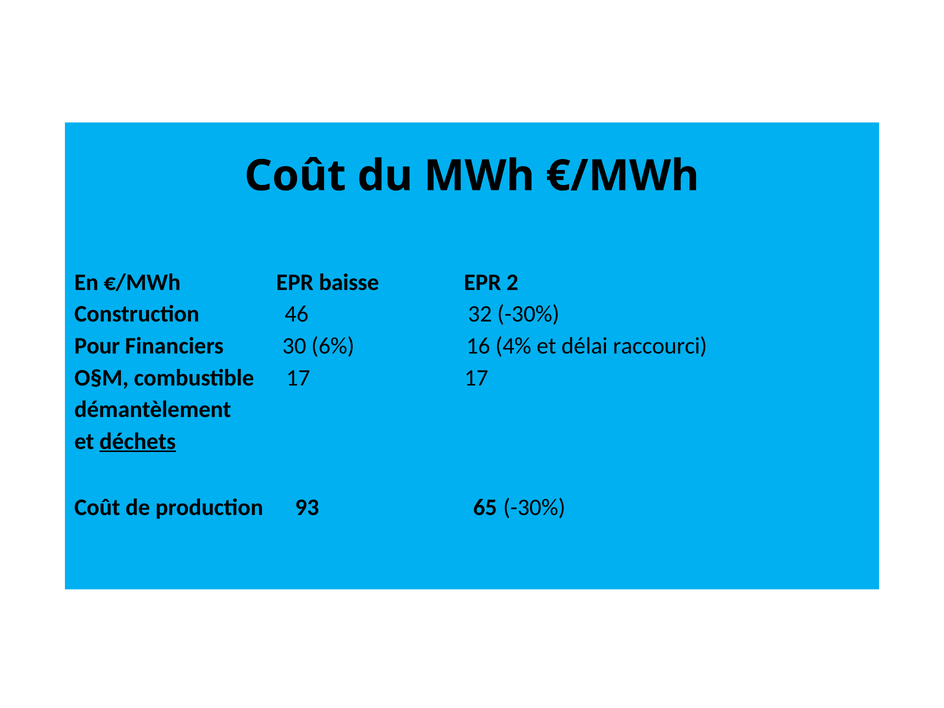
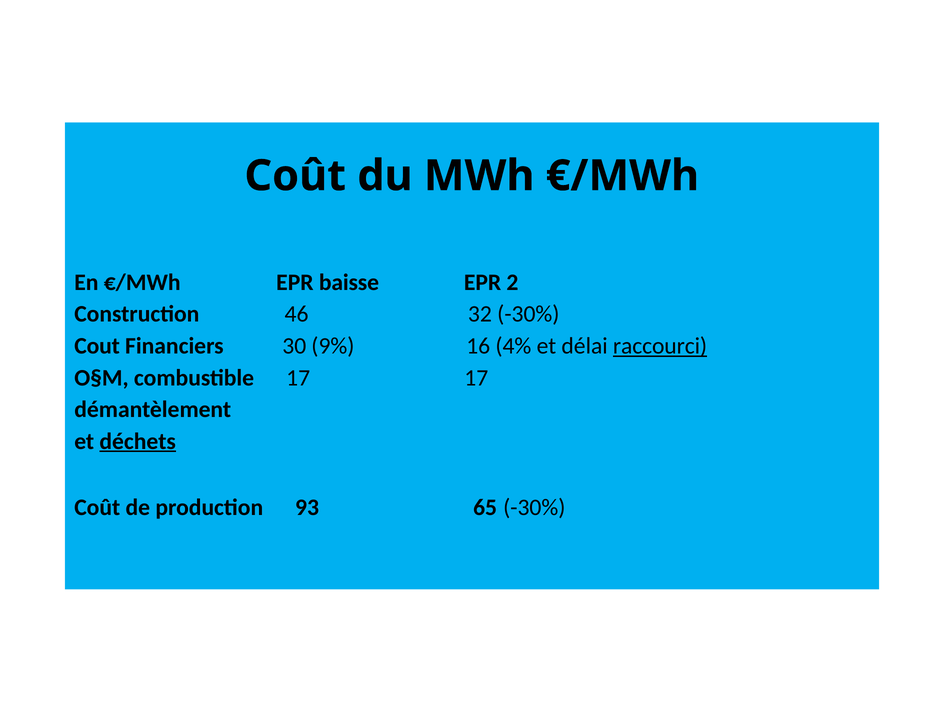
Pour: Pour -> Cout (97, 346)
6%: 6% -> 9% (333, 346)
raccourci underline: none -> present (660, 346)
